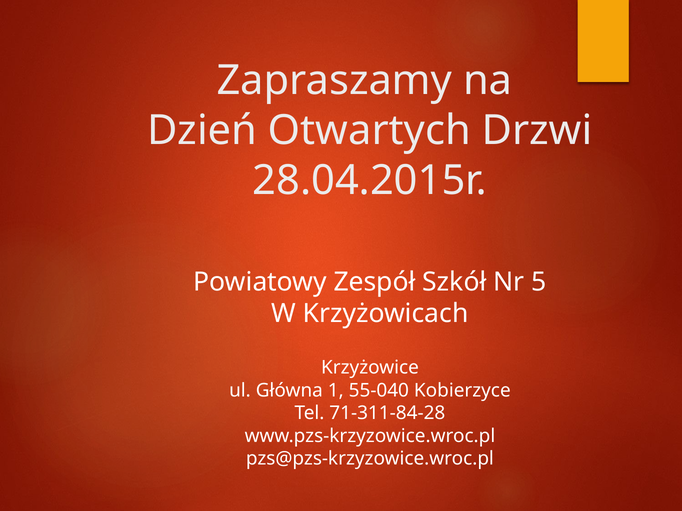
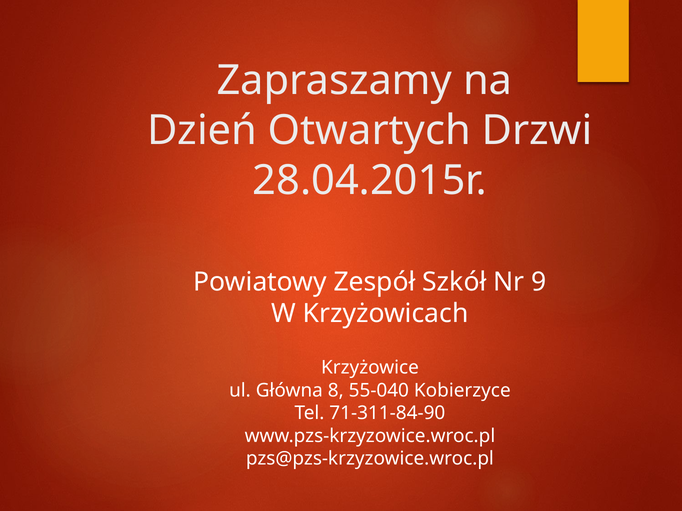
5: 5 -> 9 (539, 282)
1: 1 -> 8 (336, 391)
71-311-84-28: 71-311-84-28 -> 71-311-84-90 (387, 414)
